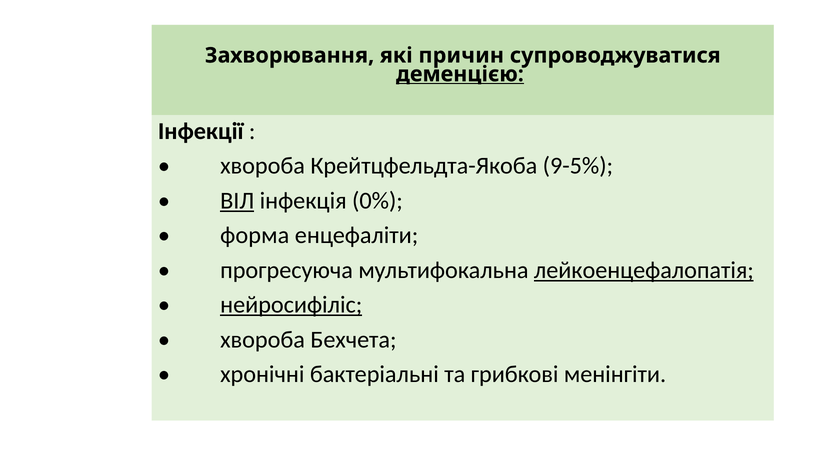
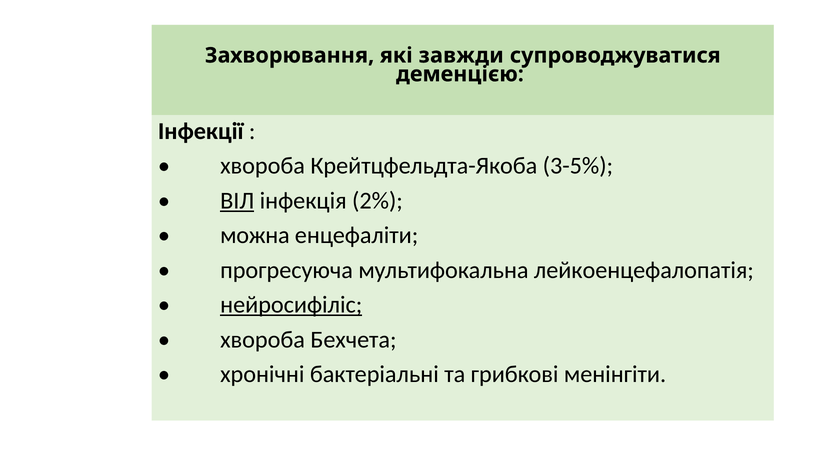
причин: причин -> завжди (461, 56)
деменцією underline: present -> none (460, 74)
9-5%: 9-5% -> 3-5% (578, 166)
0%: 0% -> 2% (377, 201)
форма: форма -> можна (255, 236)
лейкоенцефалопатія underline: present -> none (644, 270)
